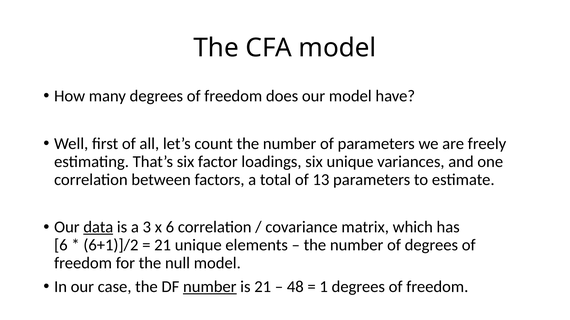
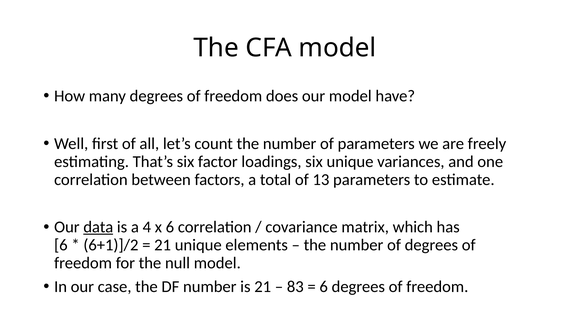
3: 3 -> 4 (147, 228)
number underline: present -> none (210, 287)
48: 48 -> 83 (295, 287)
1: 1 -> 6 (324, 287)
